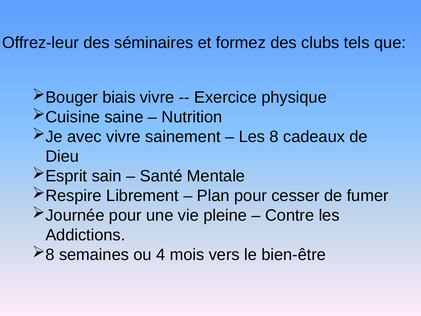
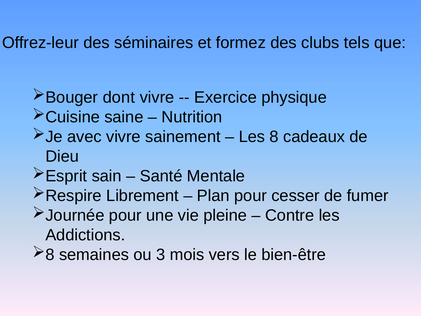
biais: biais -> dont (119, 97)
4: 4 -> 3 (161, 254)
